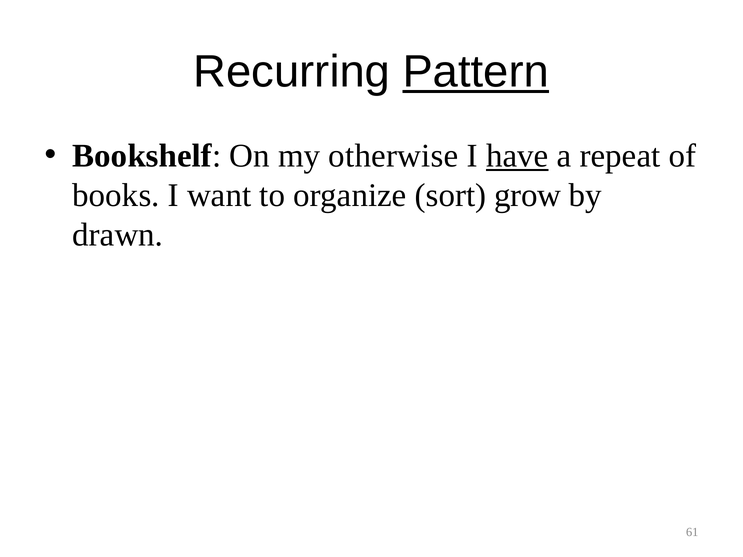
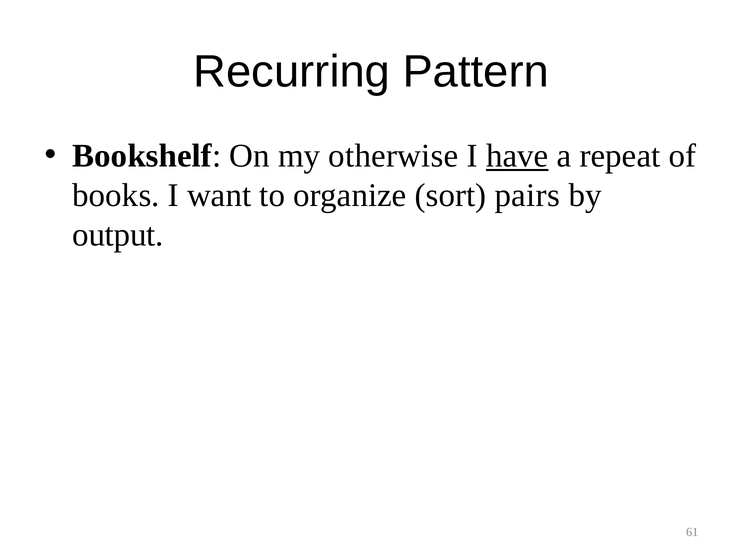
Pattern underline: present -> none (476, 72)
grow: grow -> pairs (527, 196)
drawn: drawn -> output (118, 235)
